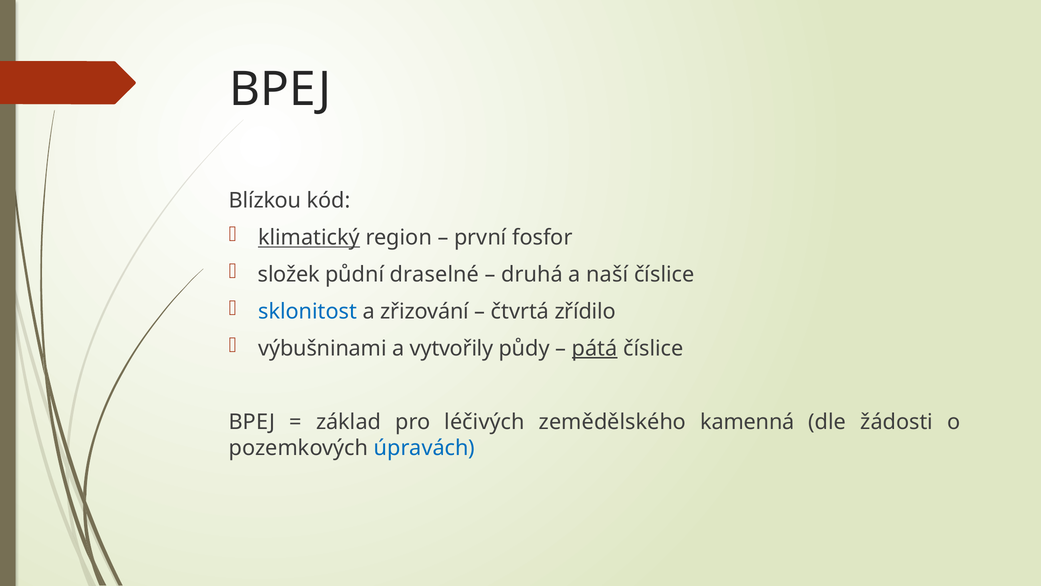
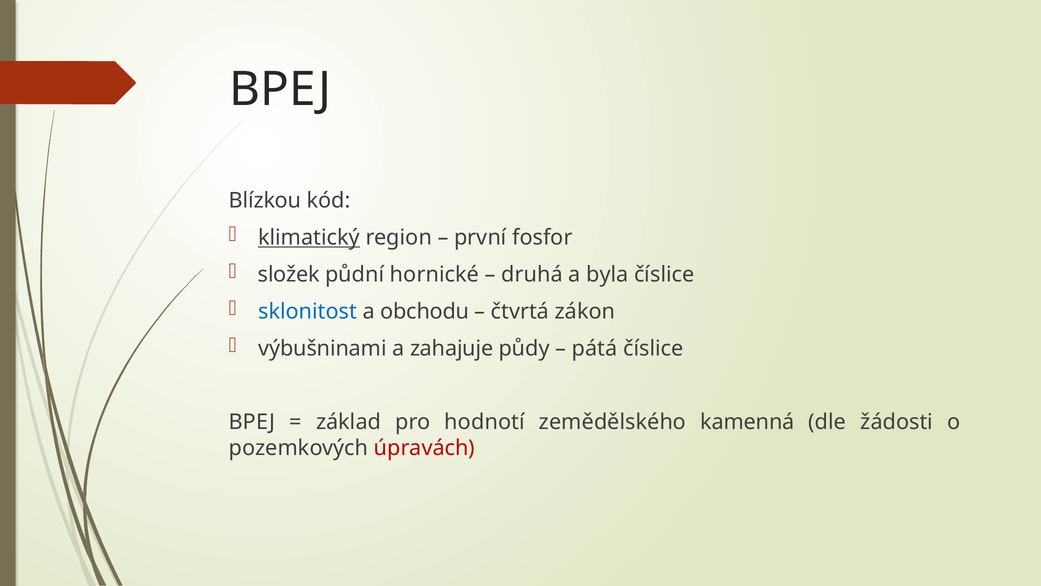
draselné: draselné -> hornické (435, 274)
naší: naší -> byla (607, 274)
zřizování: zřizování -> obchodu (425, 311)
zřídilo: zřídilo -> zákon (585, 311)
vytvořily: vytvořily -> zahajuje (452, 348)
pátá underline: present -> none (595, 348)
léčivých: léčivých -> hodnotí (485, 422)
úpravách colour: blue -> red (424, 448)
